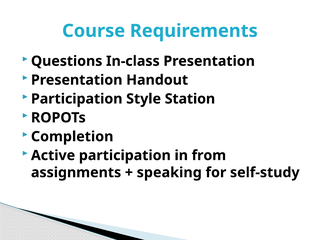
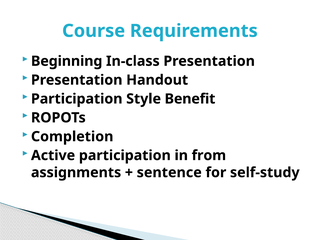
Questions: Questions -> Beginning (67, 61)
Station: Station -> Benefit (190, 99)
speaking: speaking -> sentence (169, 173)
